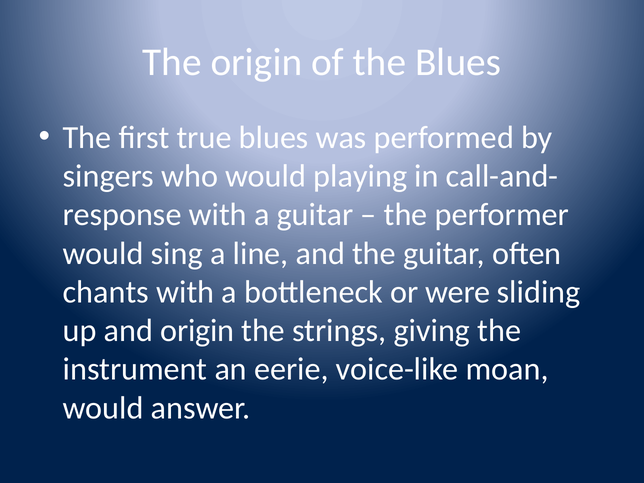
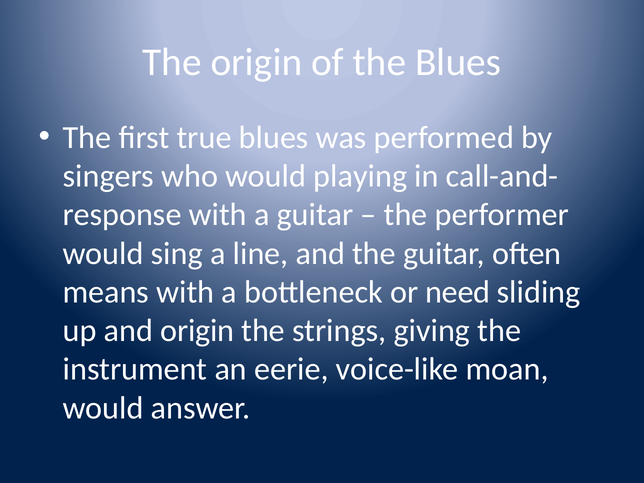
chants: chants -> means (106, 292)
were: were -> need (458, 292)
